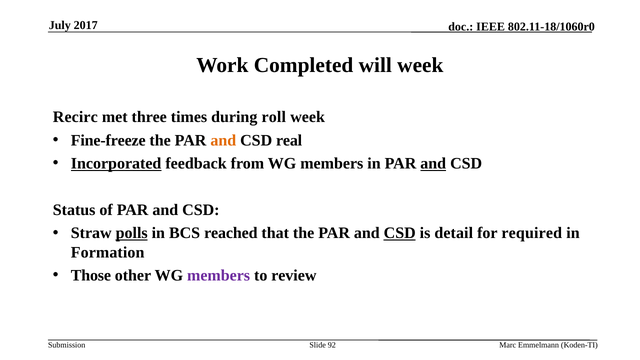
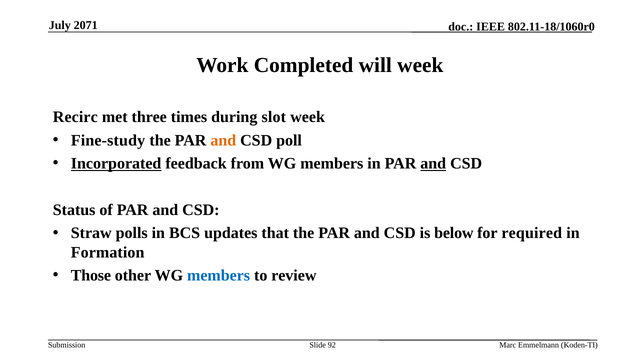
2017: 2017 -> 2071 (86, 25)
roll: roll -> slot (274, 117)
Fine-freeze: Fine-freeze -> Fine-study (108, 140)
real: real -> poll (289, 140)
polls underline: present -> none (132, 233)
reached: reached -> updates (231, 233)
CSD underline: present -> none (400, 233)
detail: detail -> below (454, 233)
members colour: purple -> blue (219, 276)
